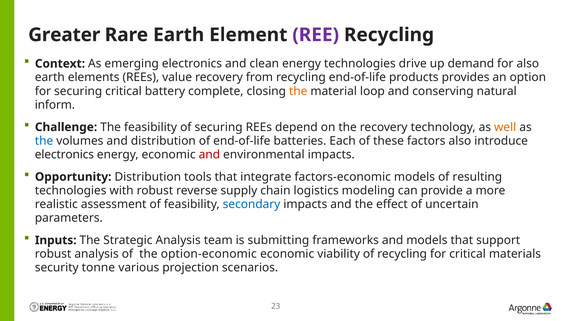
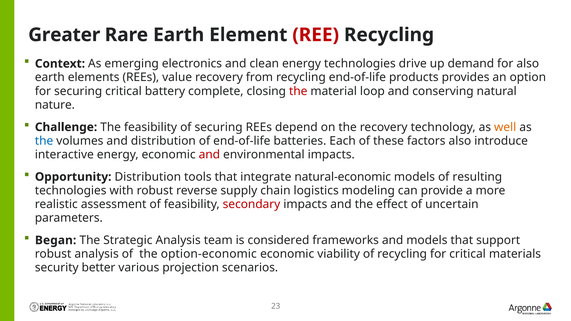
REE colour: purple -> red (316, 35)
the colour: orange -> red (298, 91)
inform: inform -> nature (55, 105)
electronics: electronics -> interactive (64, 155)
factors-economic: factors-economic -> natural-economic (343, 177)
secondary colour: blue -> red (252, 204)
Inputs: Inputs -> Began (56, 240)
submitting: submitting -> considered (278, 240)
tonne: tonne -> better (99, 268)
